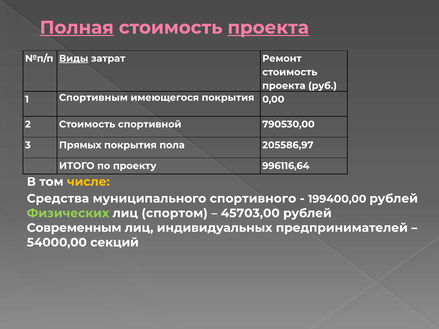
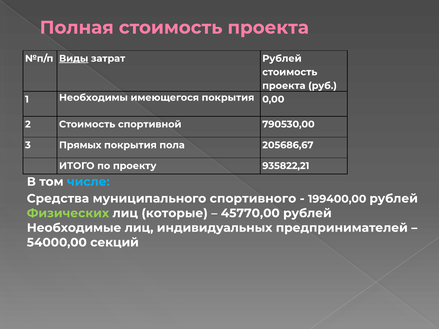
Полная underline: present -> none (77, 28)
проекта underline: present -> none (268, 28)
затрат Ремонт: Ремонт -> Рублей (282, 59)
Спортивным: Спортивным -> Необходимы (93, 98)
205586,97: 205586,97 -> 205686,67 (288, 145)
996116,64: 996116,64 -> 935822,21 (286, 166)
числе colour: yellow -> light blue (88, 182)
спортом: спортом -> которые (175, 213)
45703,00: 45703,00 -> 45770,00 (250, 213)
Современным: Современным -> Необходимые (74, 228)
